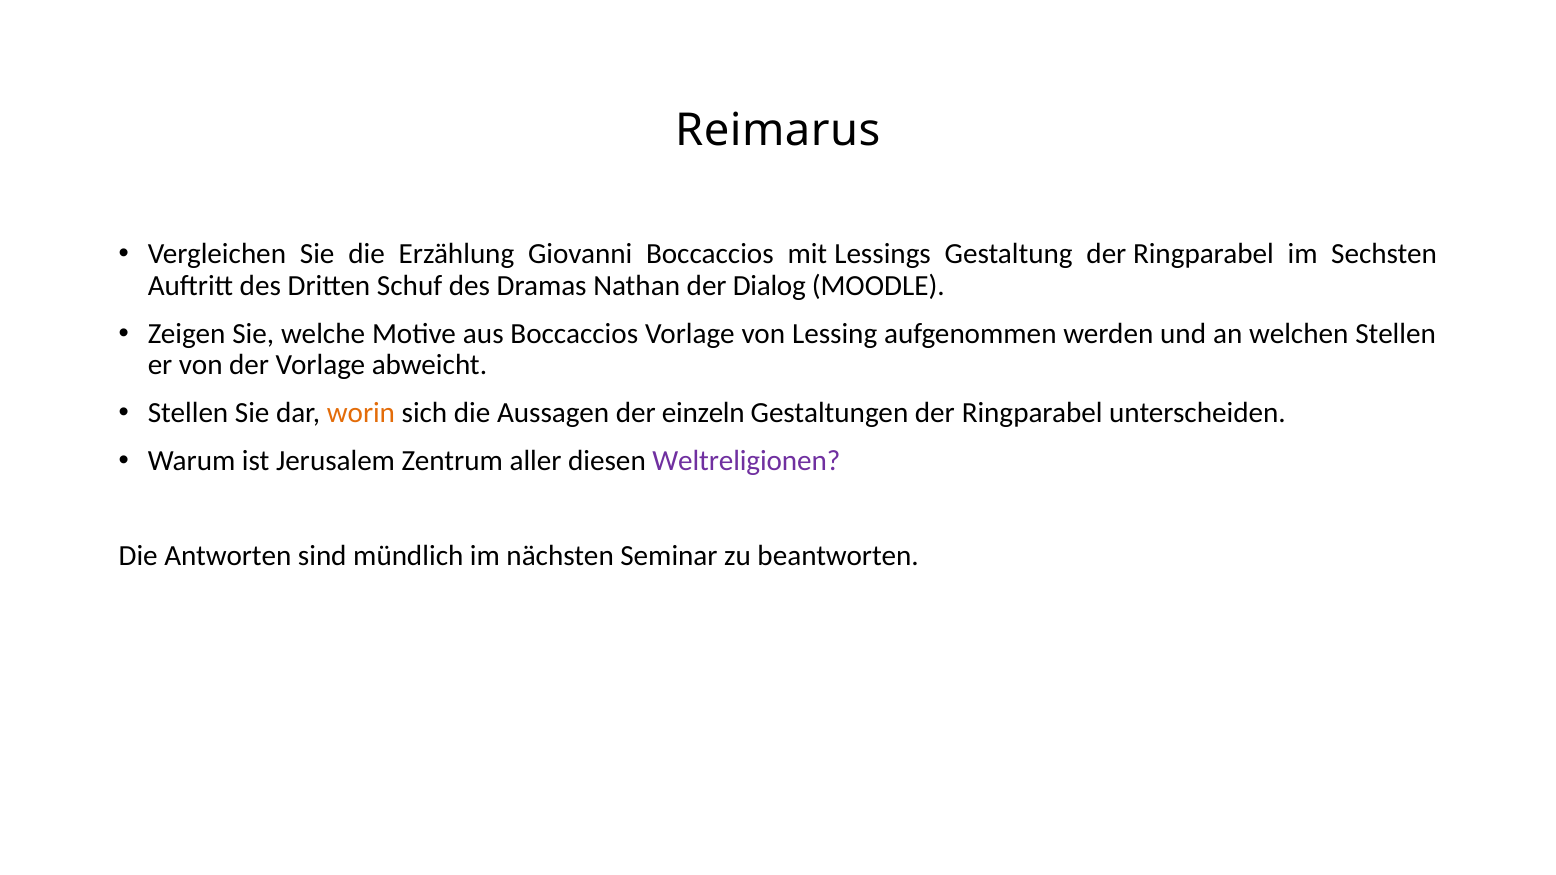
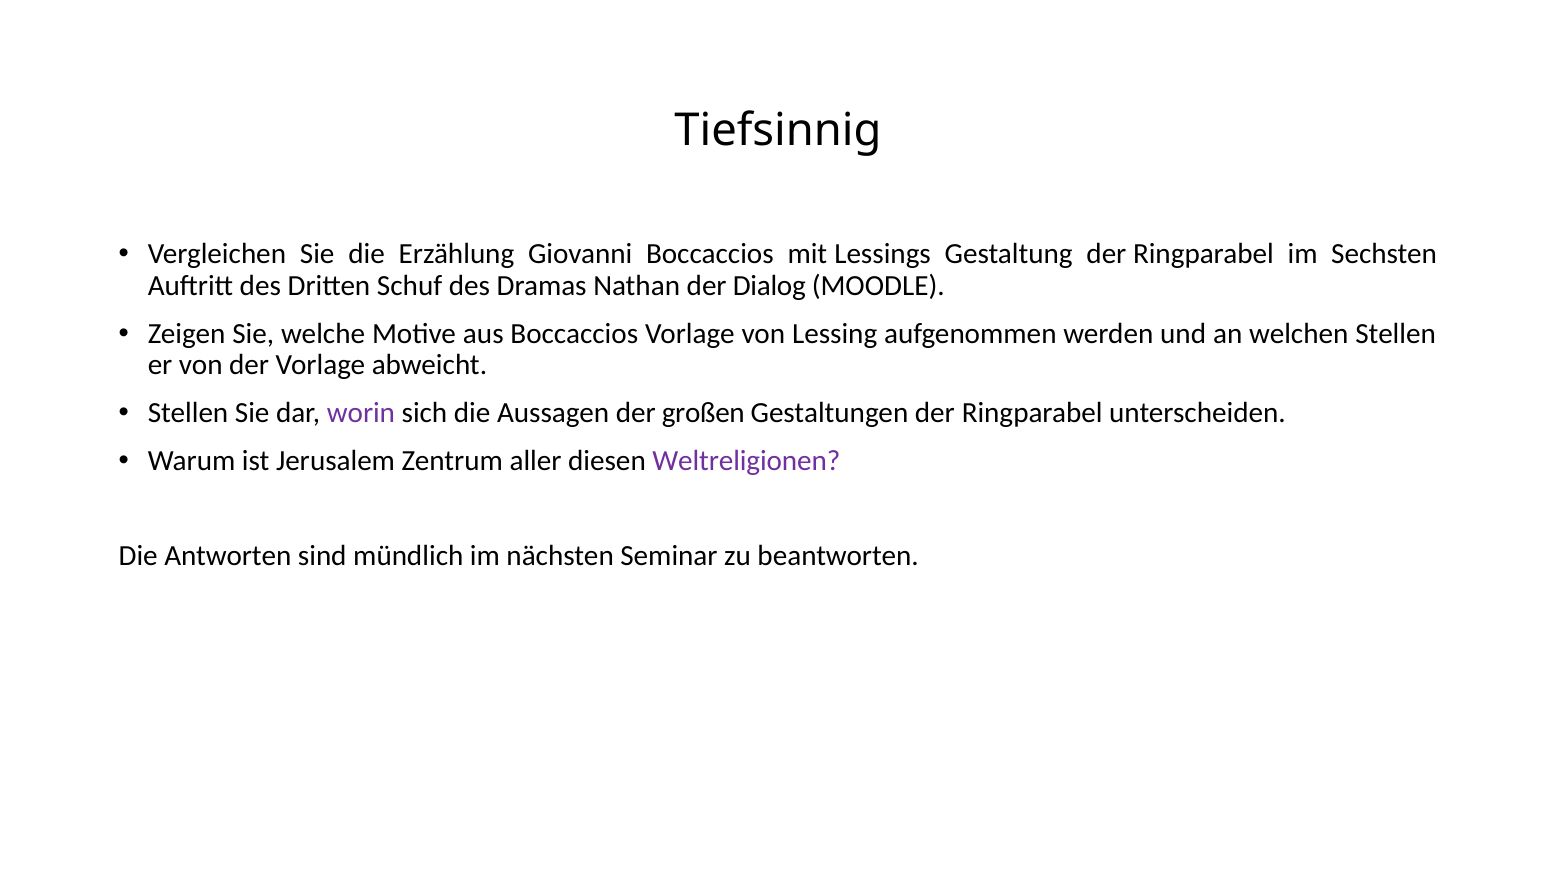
Reimarus: Reimarus -> Tiefsinnig (778, 131)
worin colour: orange -> purple (361, 413)
einzeln: einzeln -> großen (703, 413)
